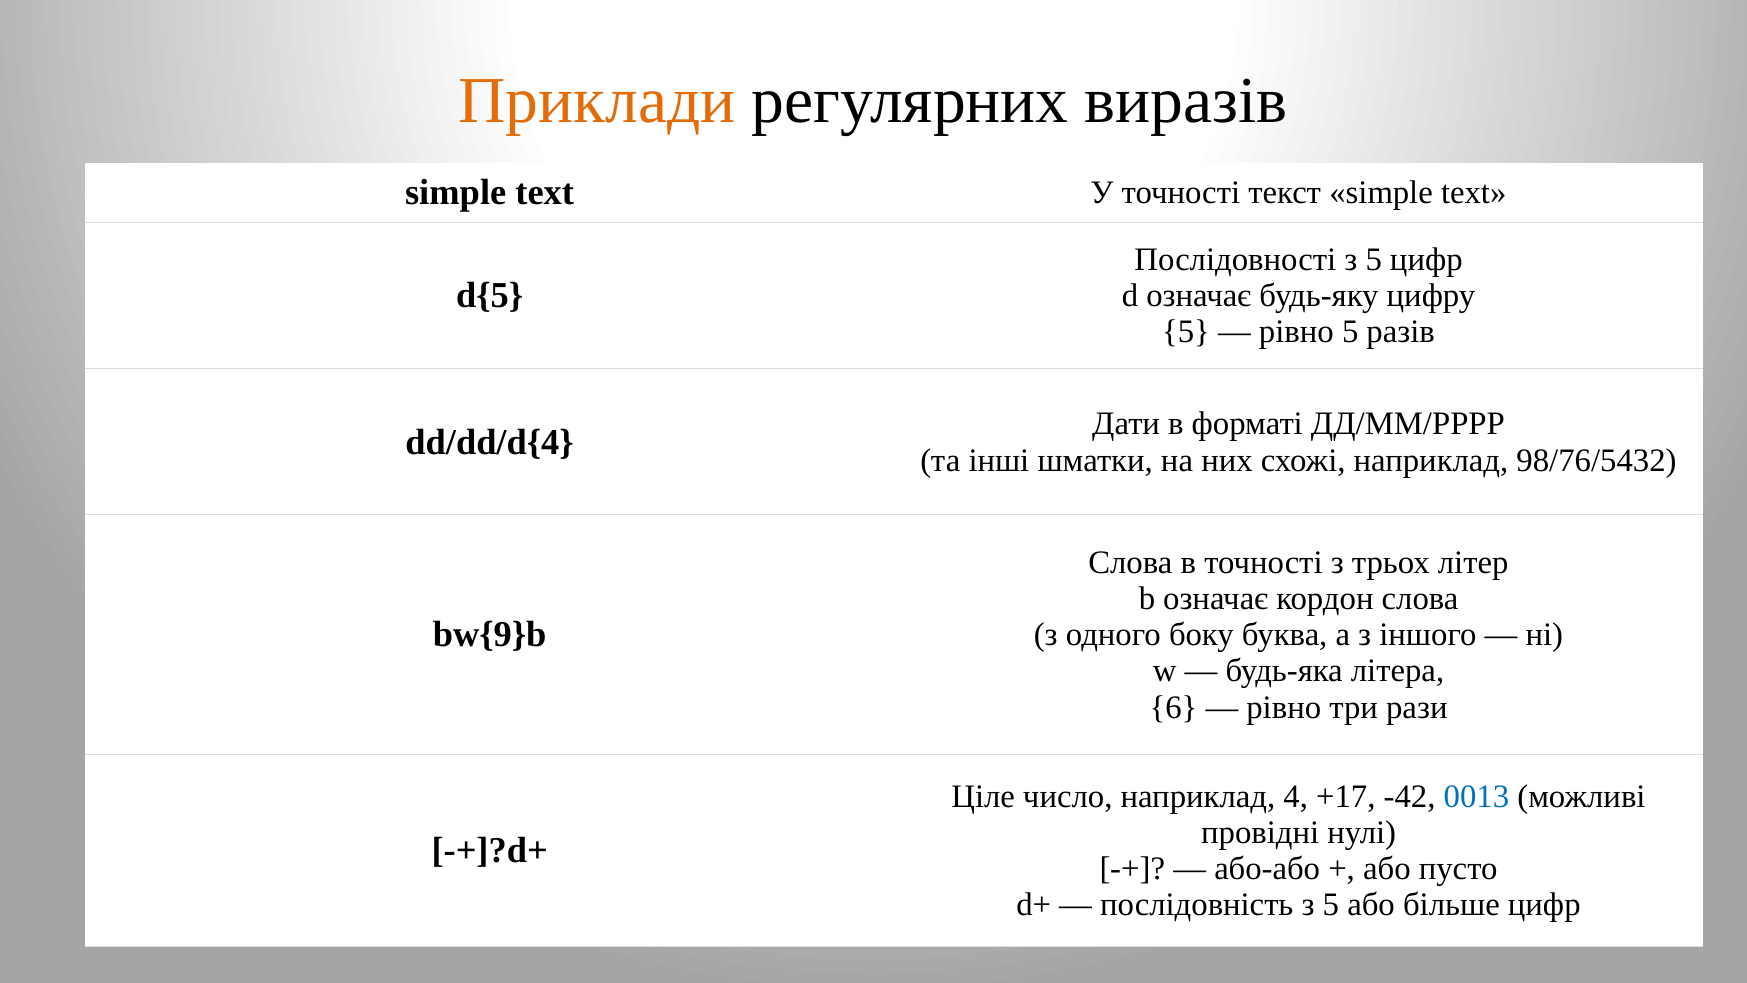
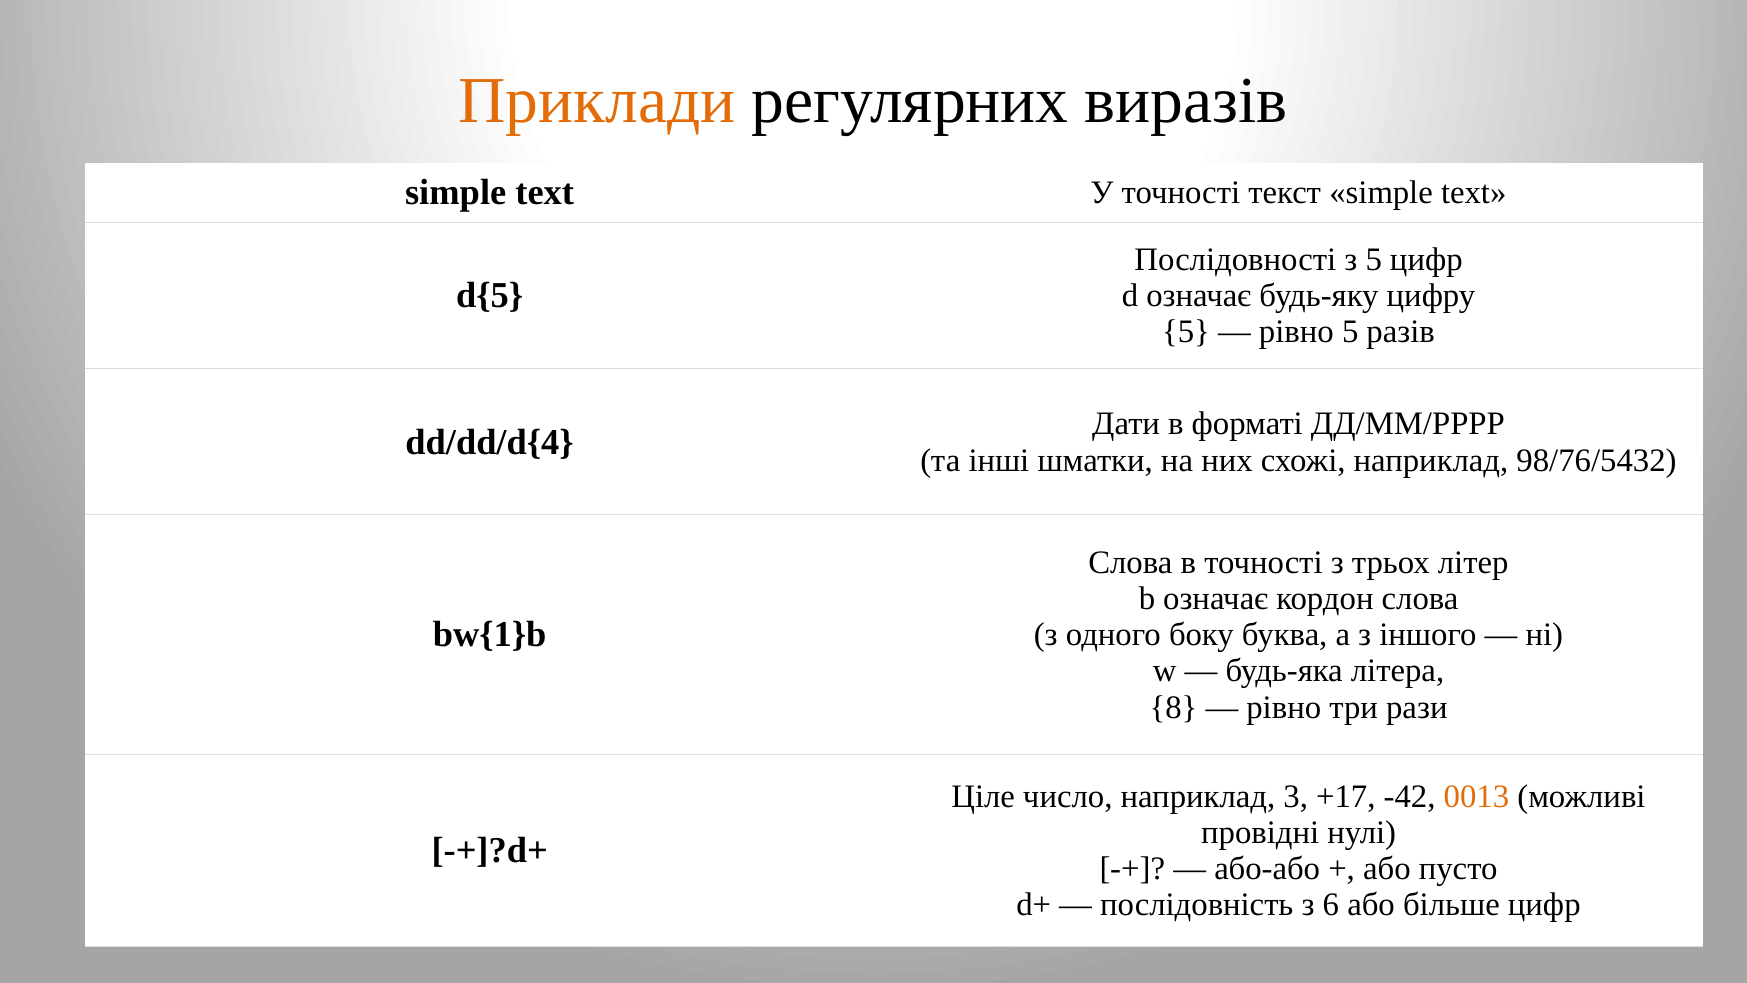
bw{9}b: bw{9}b -> bw{1}b (490, 635)
6: 6 -> 8 (1173, 707)
4: 4 -> 3 (1296, 796)
0013 colour: blue -> orange (1476, 796)
послідовність з 5: 5 -> 6 (1331, 905)
